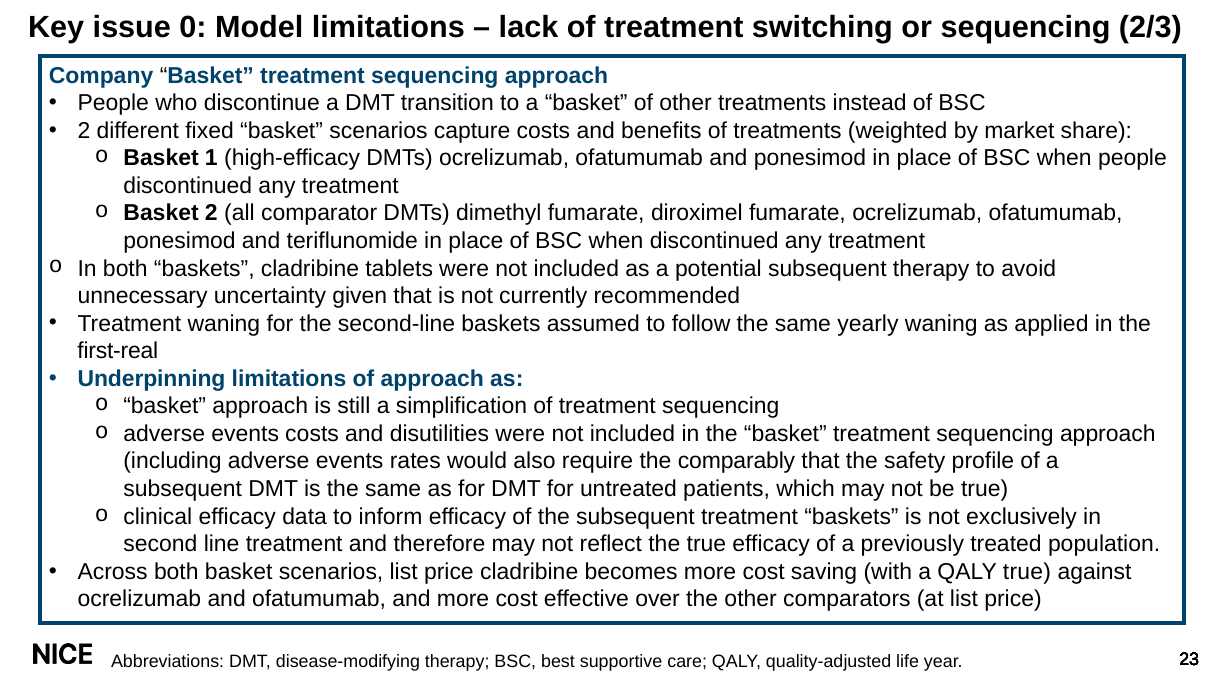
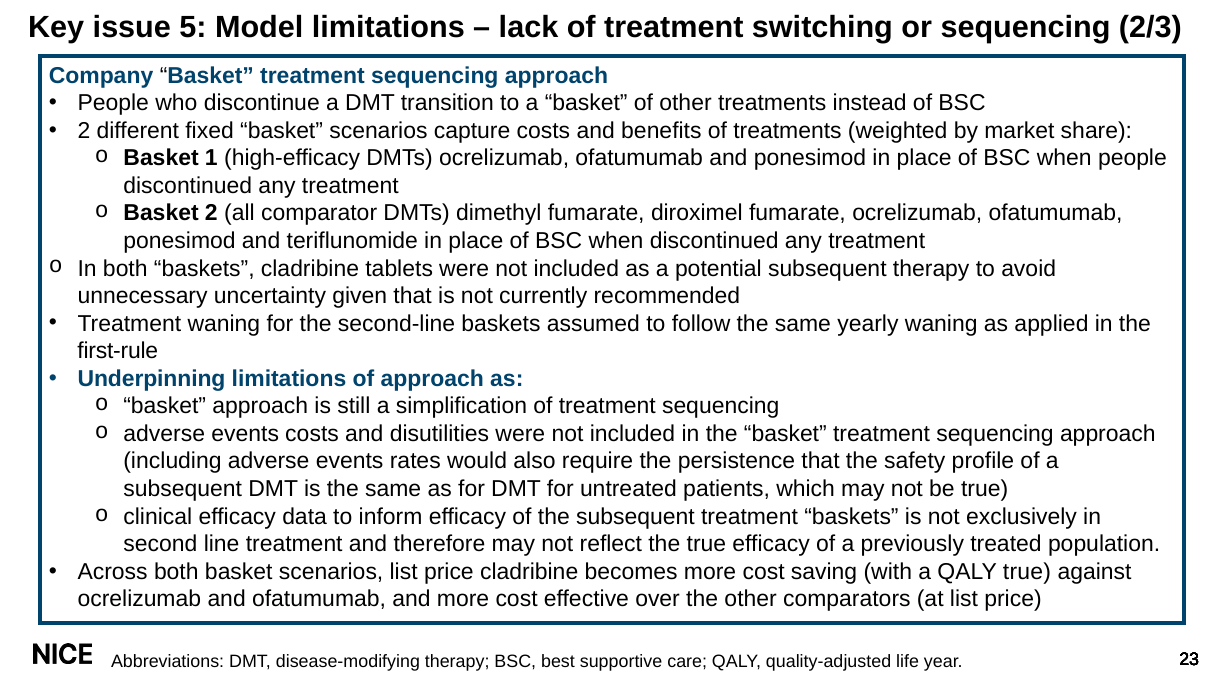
0: 0 -> 5 (193, 27)
first-real: first-real -> first-rule (118, 351)
comparably: comparably -> persistence (736, 461)
